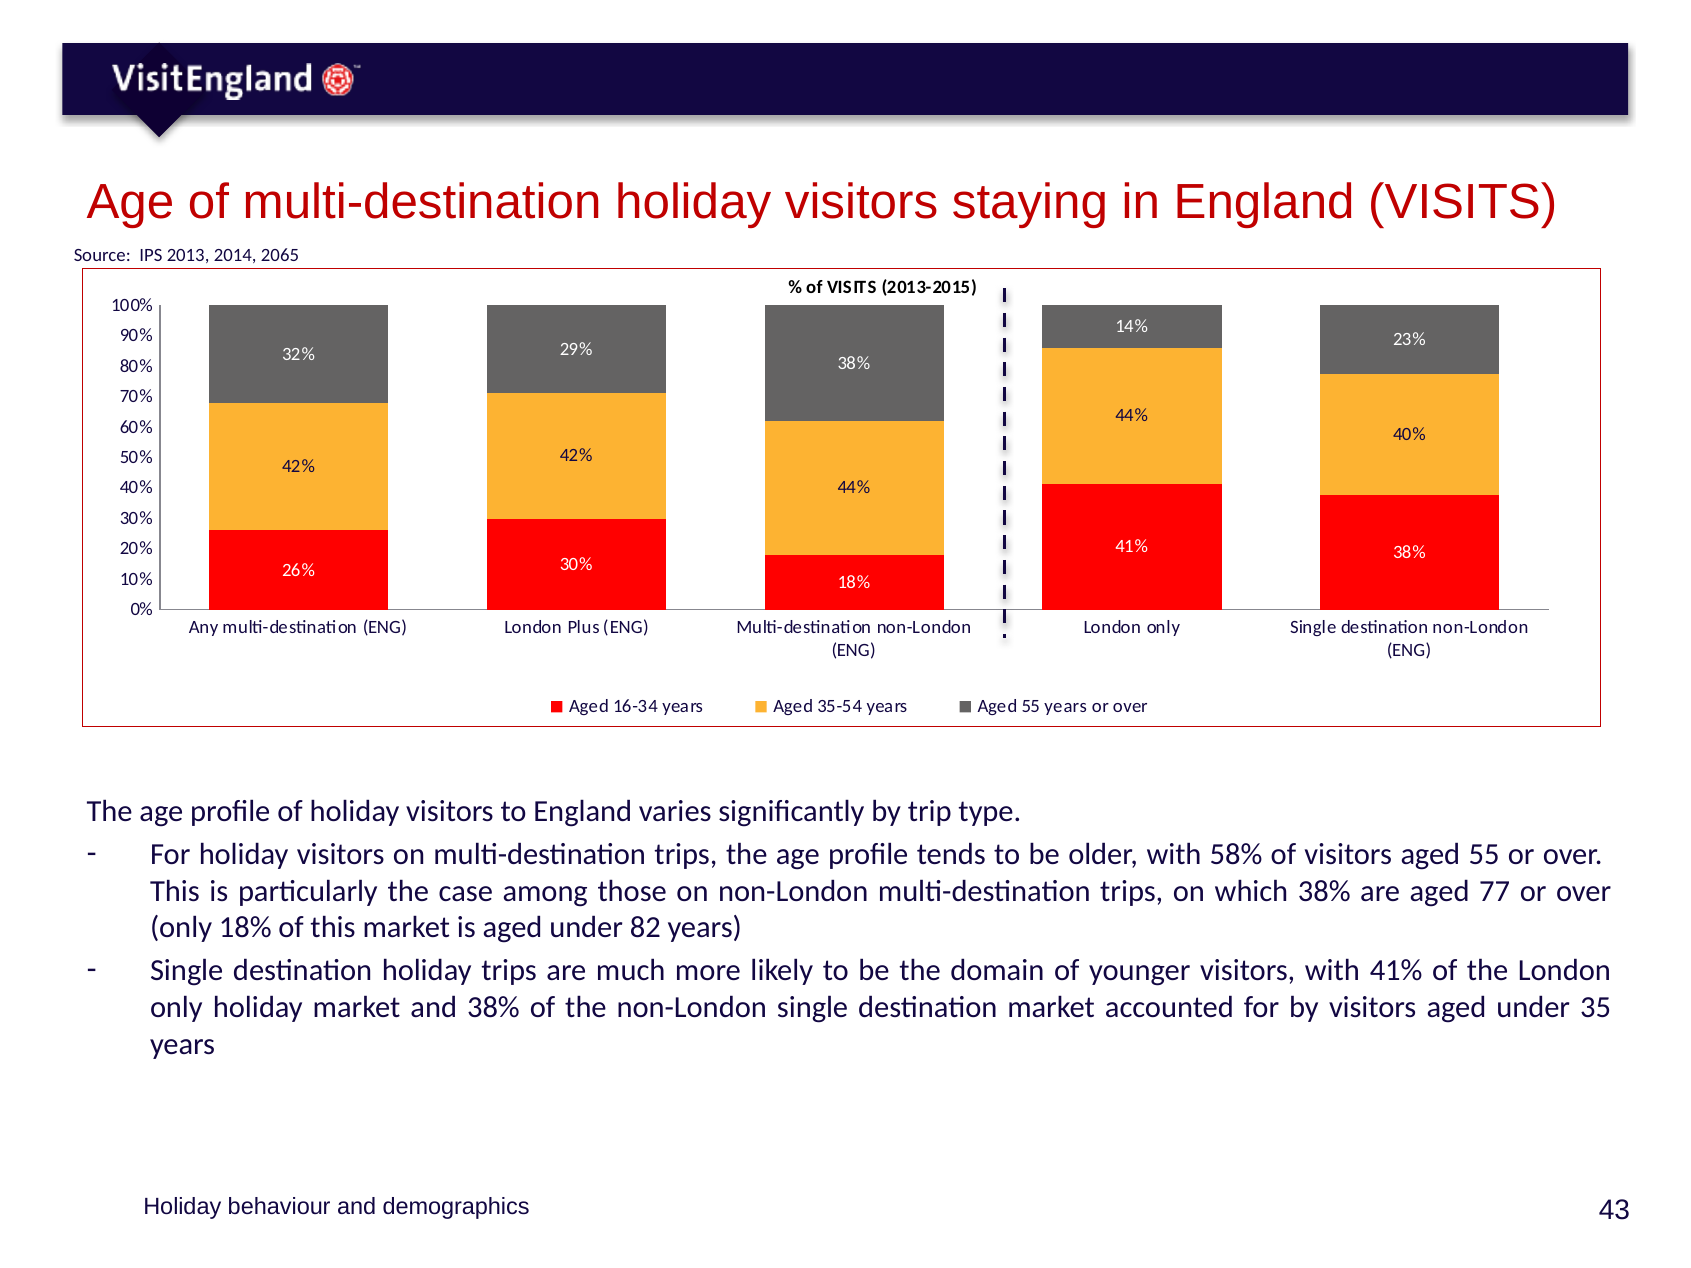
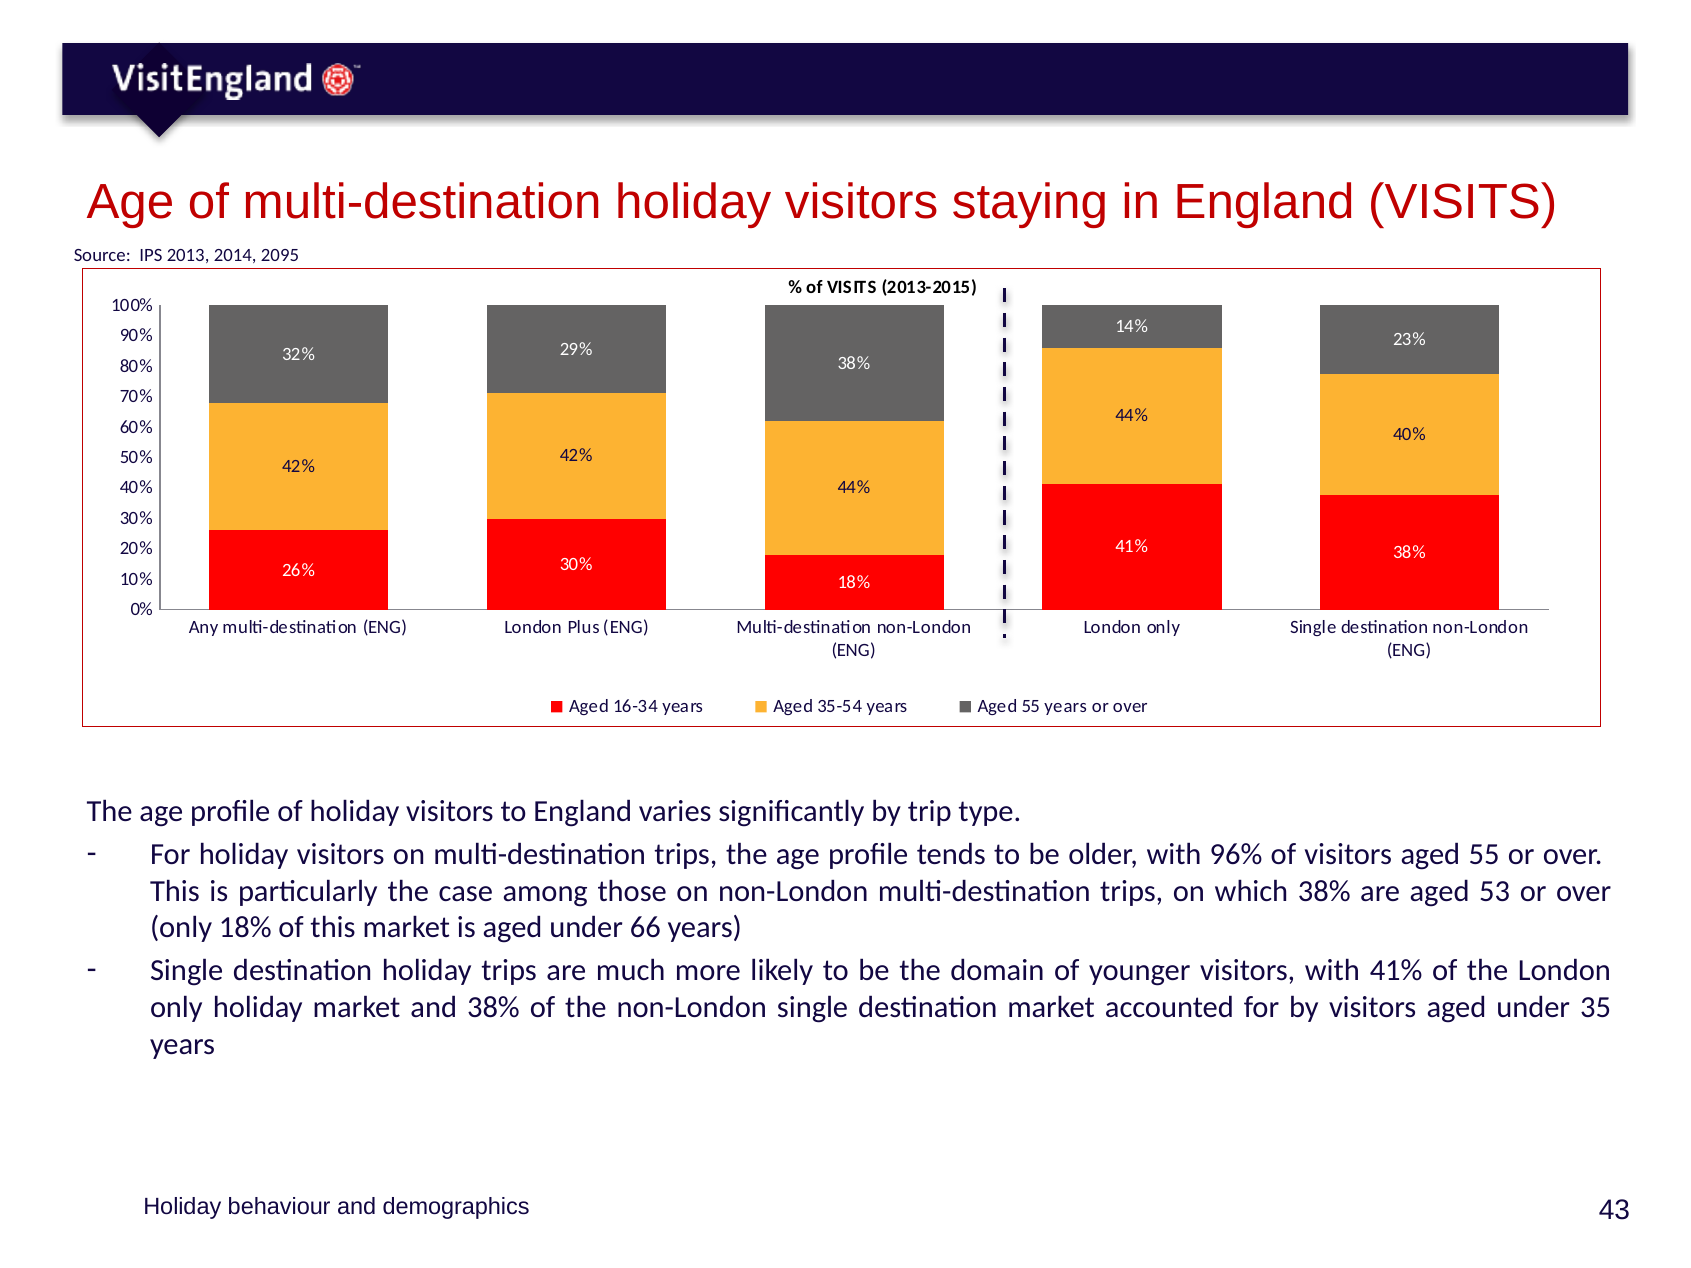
2065: 2065 -> 2095 (280, 256)
58%: 58% -> 96% (1236, 855)
77: 77 -> 53 (1495, 891)
82: 82 -> 66 (645, 928)
